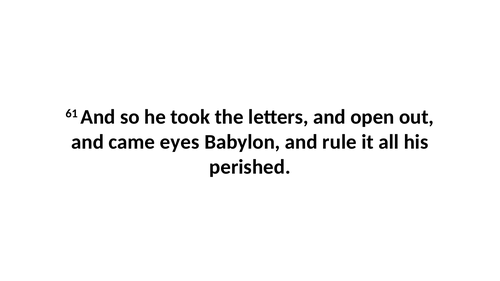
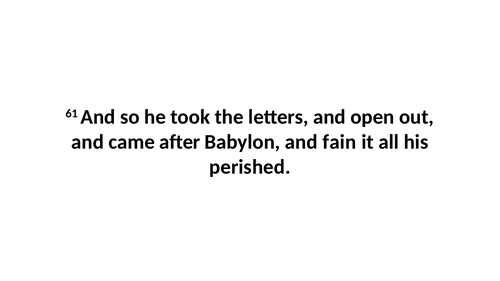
eyes: eyes -> after (180, 142)
rule: rule -> fain (339, 142)
